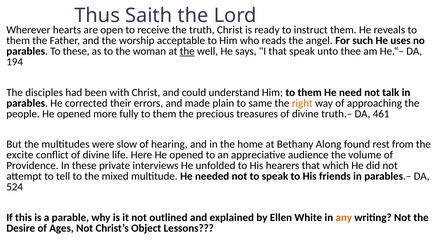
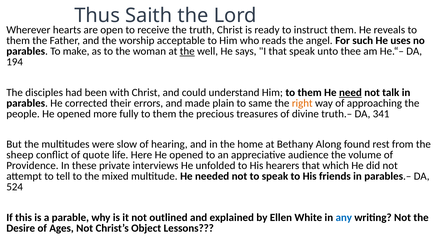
To these: these -> make (76, 51)
need underline: none -> present (350, 93)
461: 461 -> 341 (381, 114)
excite: excite -> sheep (20, 155)
conflict of divine: divine -> quote (96, 155)
any colour: orange -> blue (344, 218)
